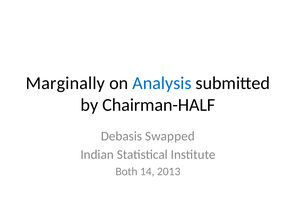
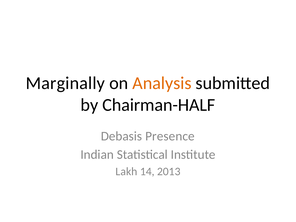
Analysis colour: blue -> orange (162, 83)
Swapped: Swapped -> Presence (170, 136)
Both: Both -> Lakh (126, 172)
